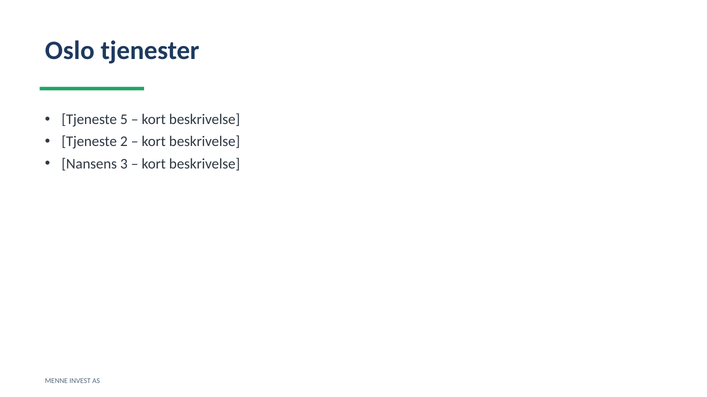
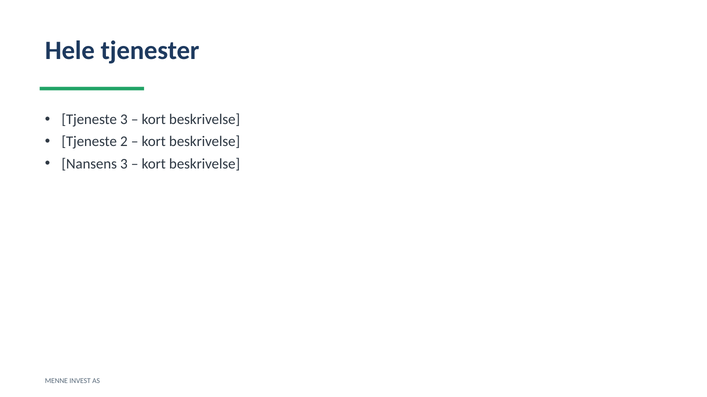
Oslo: Oslo -> Hele (70, 50)
Tjeneste 5: 5 -> 3 (124, 120)
